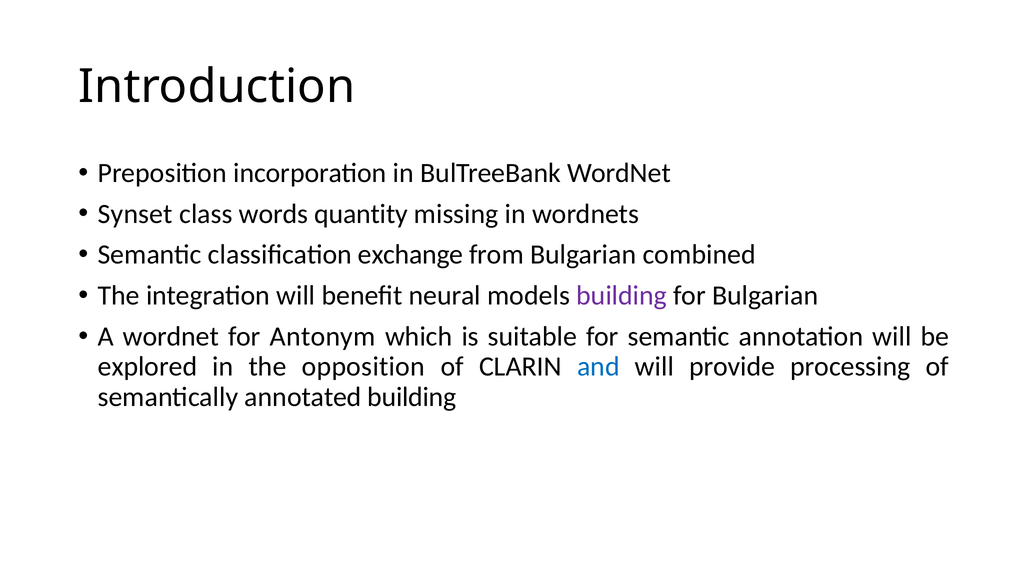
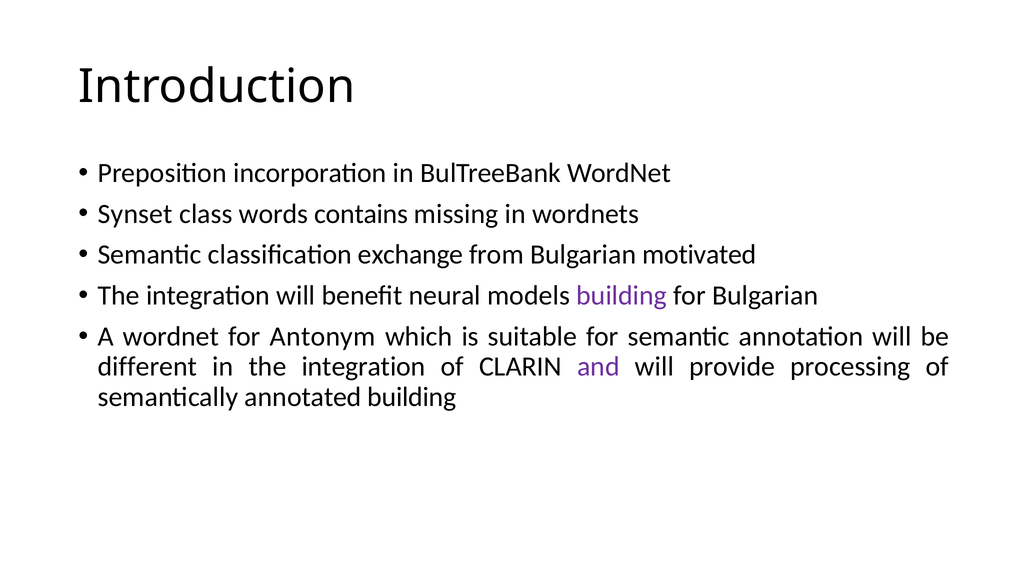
quantity: quantity -> contains (361, 214)
combined: combined -> motivated (699, 255)
explored: explored -> different (147, 367)
in the opposition: opposition -> integration (364, 367)
and colour: blue -> purple (598, 367)
